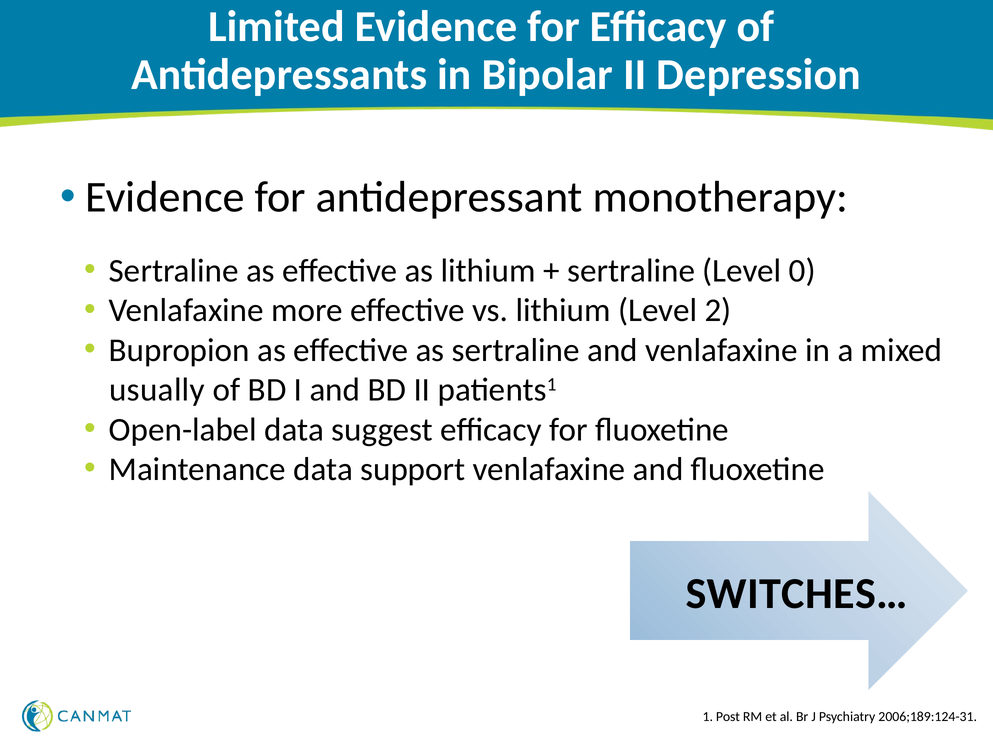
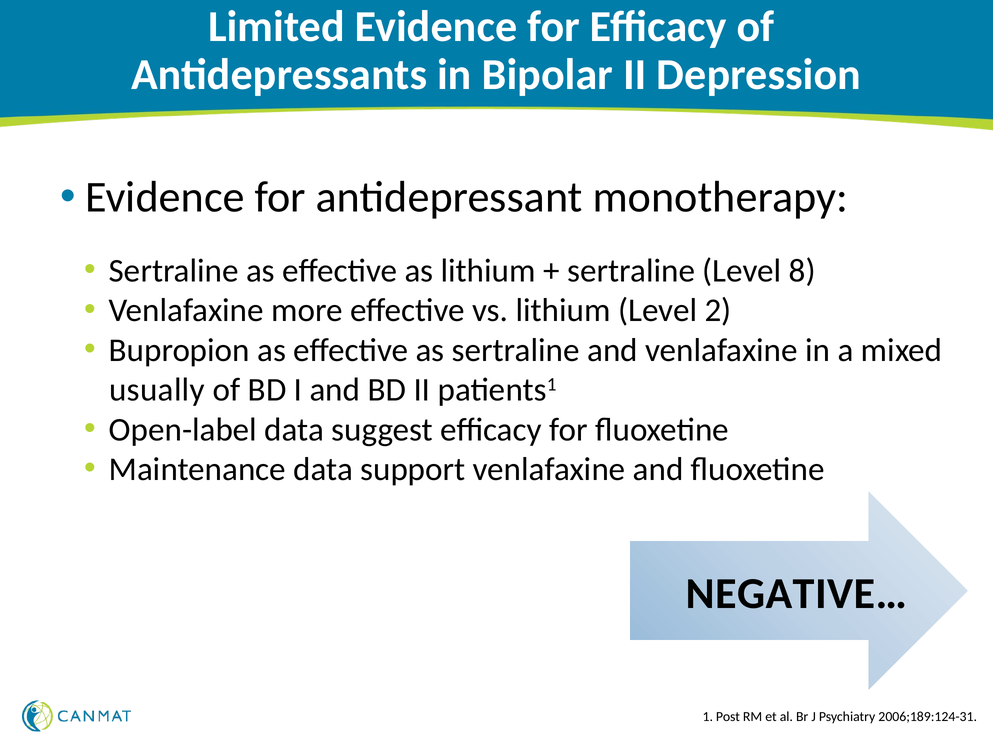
0: 0 -> 8 (802, 271)
SWITCHES…: SWITCHES… -> NEGATIVE… (797, 593)
